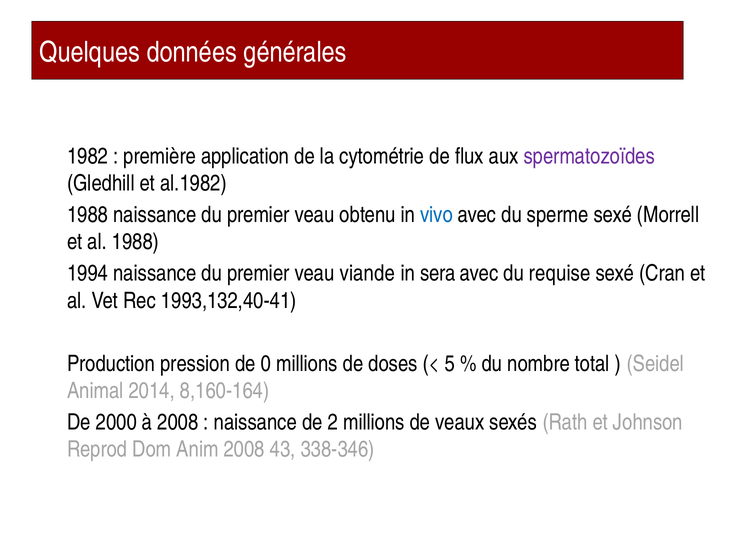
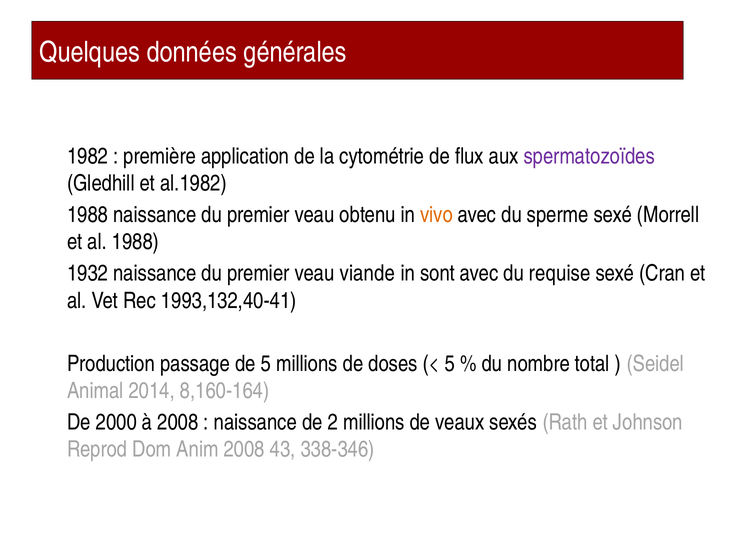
vivo colour: blue -> orange (437, 215)
1994: 1994 -> 1932 (88, 274)
sera: sera -> sont (438, 274)
pression: pression -> passage (195, 364)
de 0: 0 -> 5 (266, 364)
